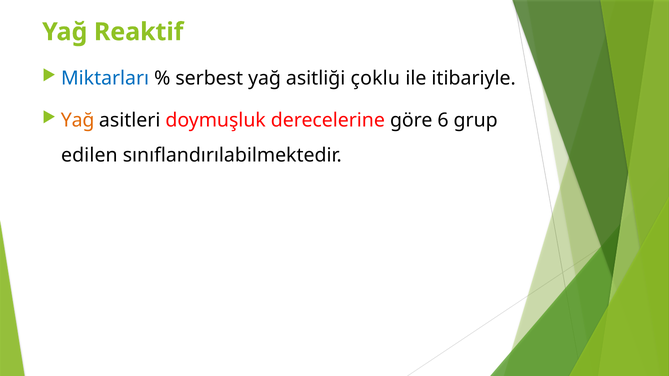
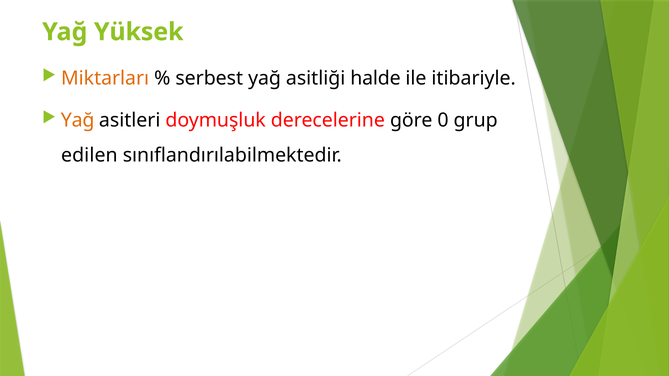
Reaktif: Reaktif -> Yüksek (139, 32)
Miktarları colour: blue -> orange (105, 78)
çoklu: çoklu -> halde (375, 78)
6: 6 -> 0 (443, 120)
